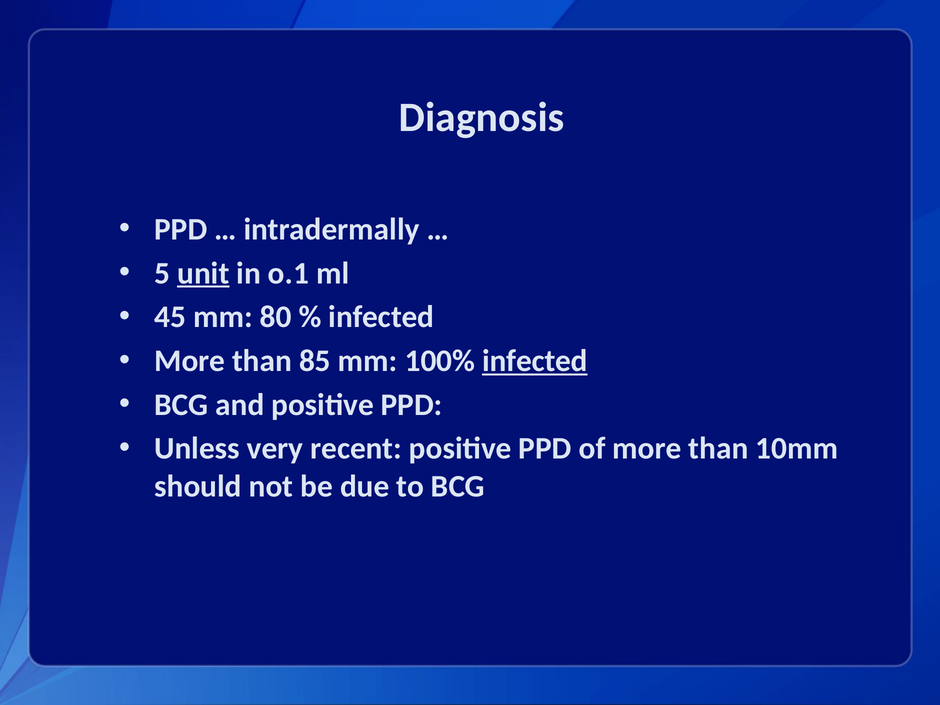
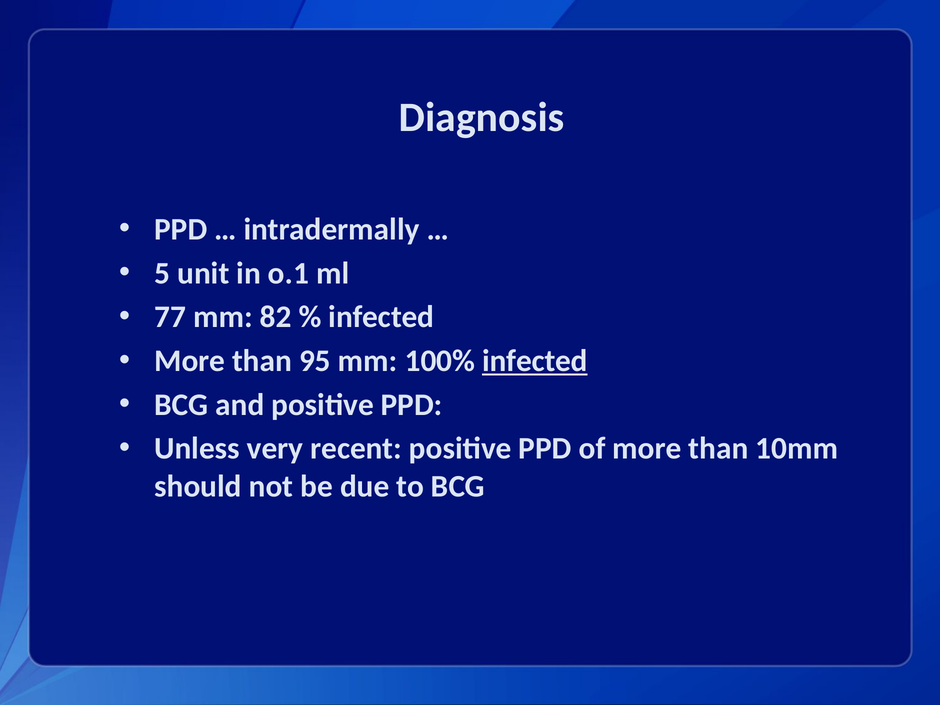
unit underline: present -> none (203, 273)
45: 45 -> 77 (170, 317)
80: 80 -> 82 (276, 317)
85: 85 -> 95 (315, 361)
